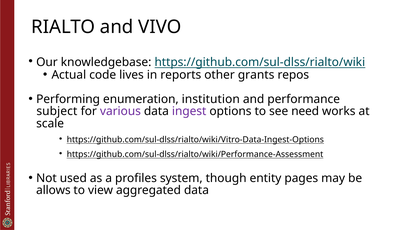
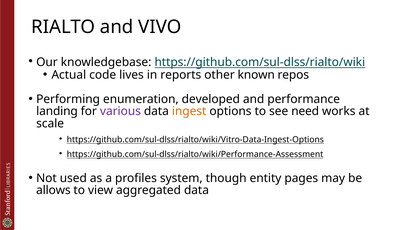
grants: grants -> known (256, 75)
institution: institution -> developed (211, 99)
subject: subject -> landing (57, 111)
ingest colour: purple -> orange (189, 111)
